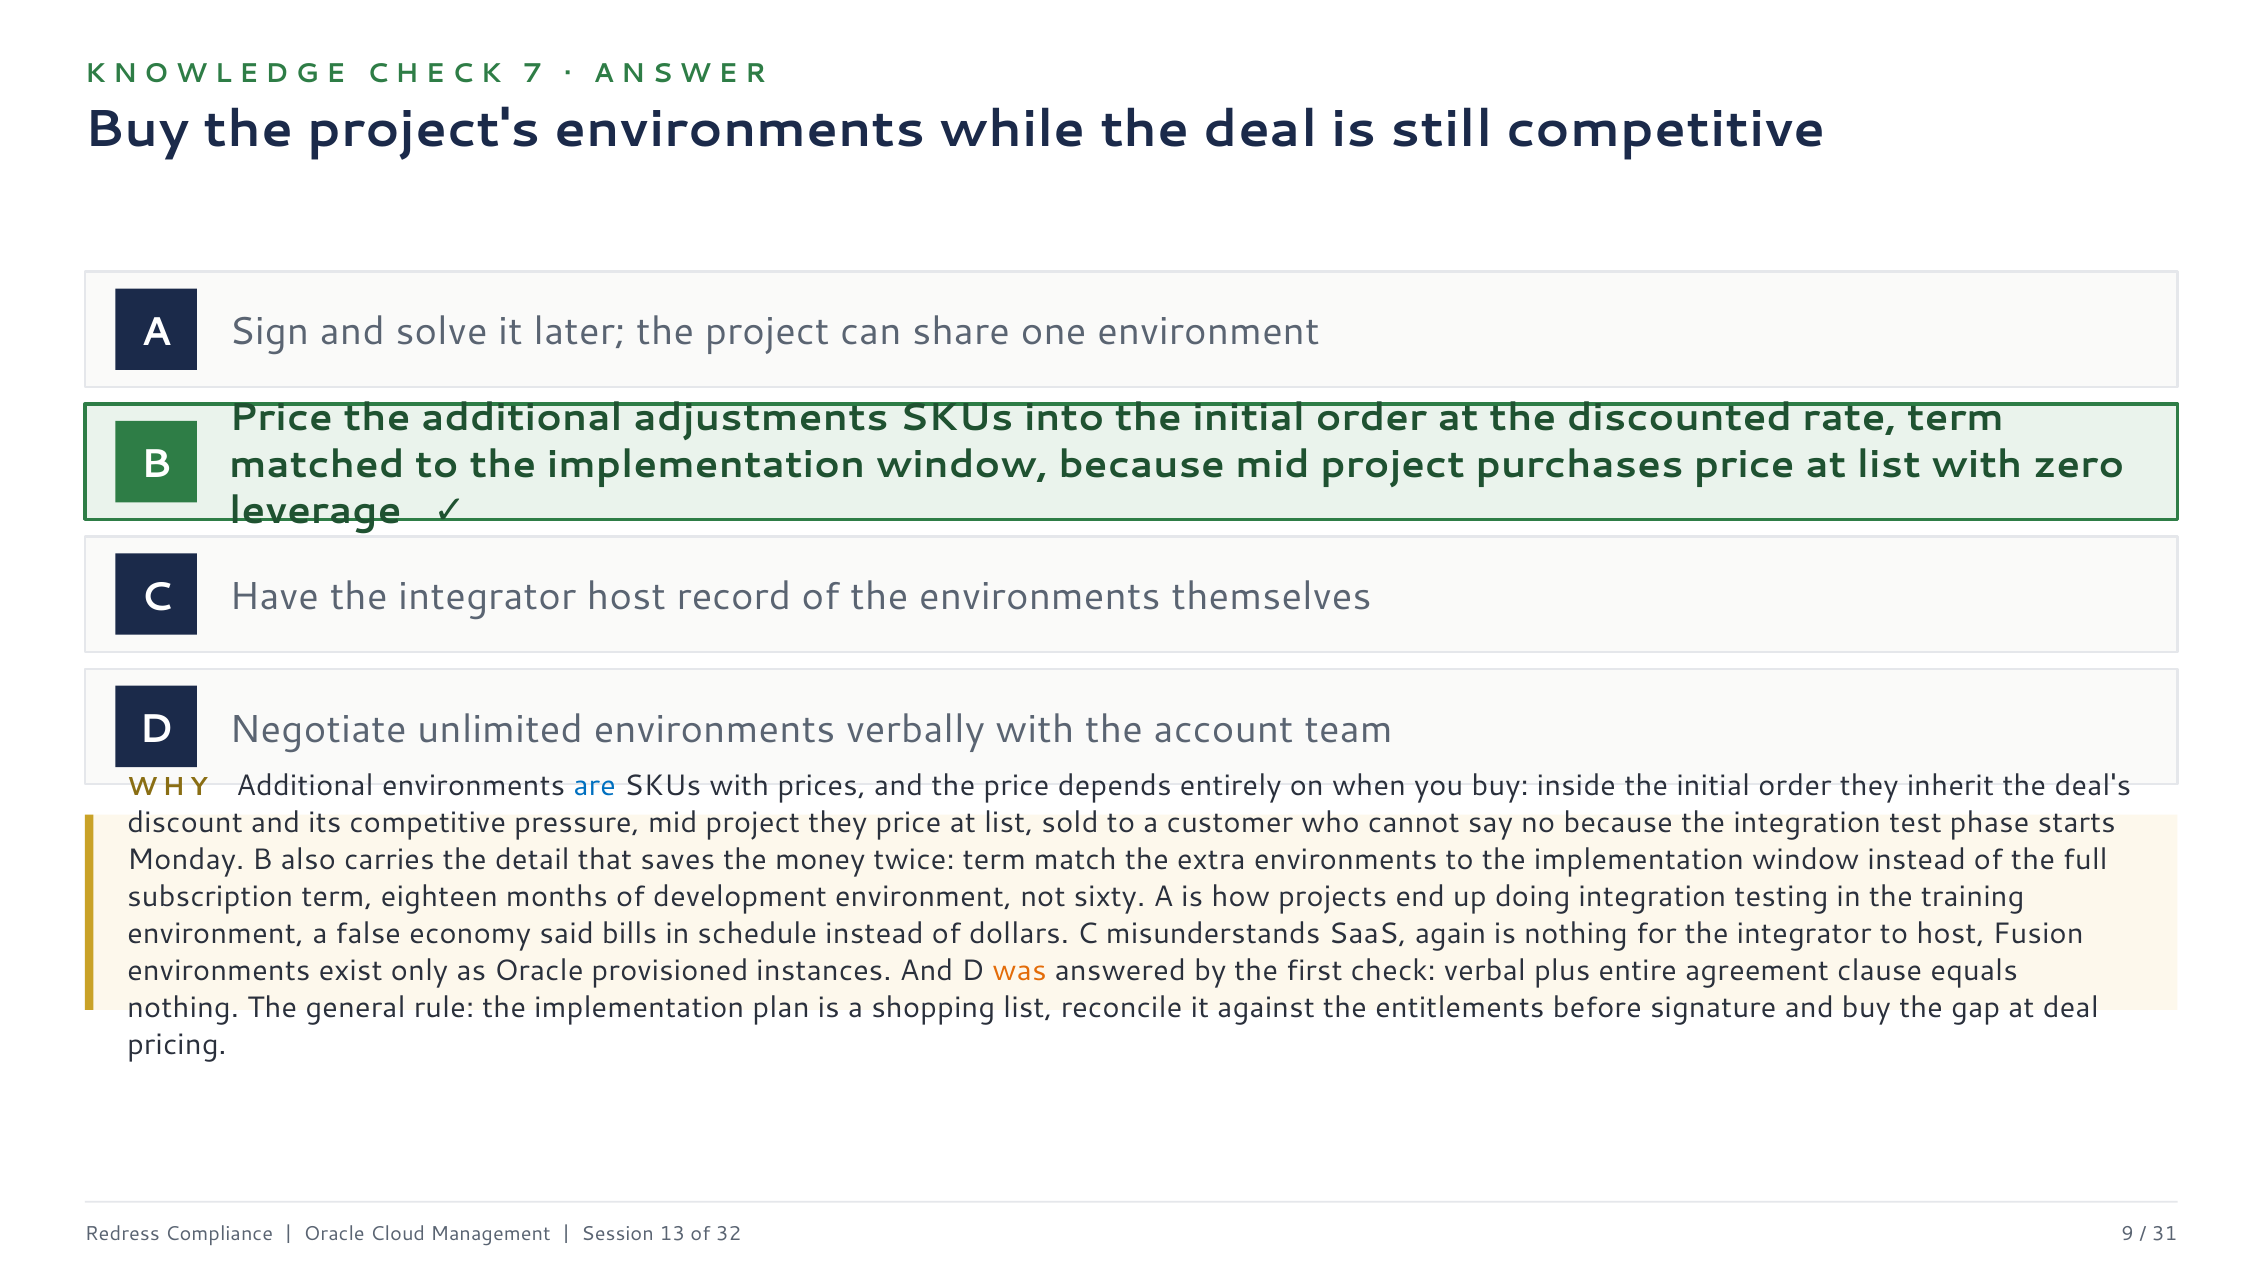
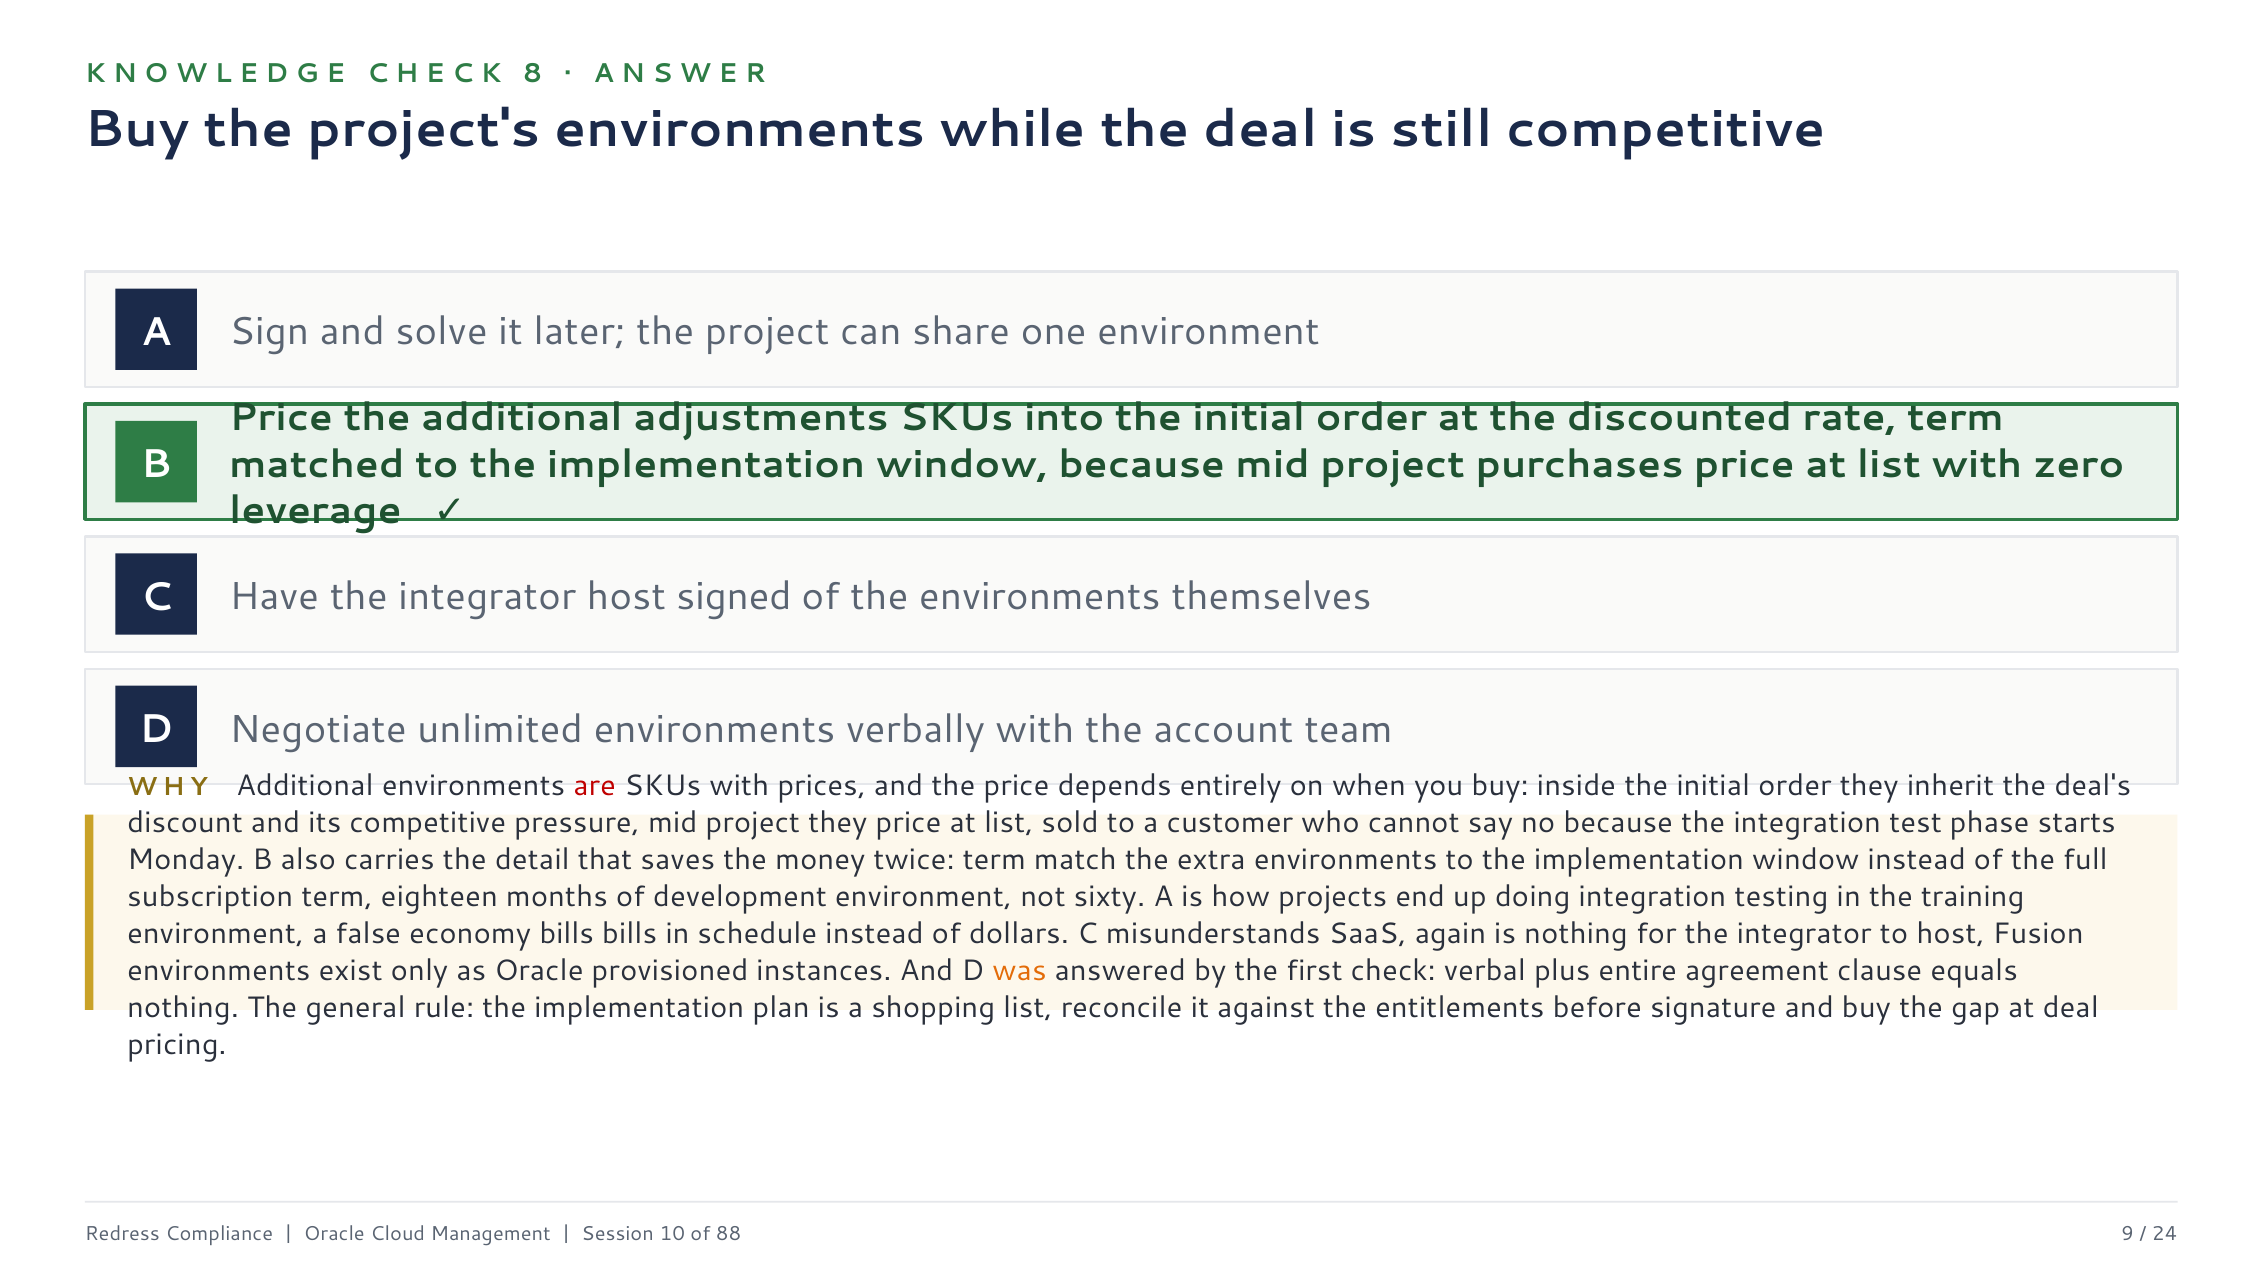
7: 7 -> 8 (533, 73)
record: record -> signed (734, 597)
are colour: blue -> red (595, 785)
economy said: said -> bills (567, 934)
13: 13 -> 10 (672, 1234)
32: 32 -> 88 (729, 1234)
31: 31 -> 24 (2165, 1234)
